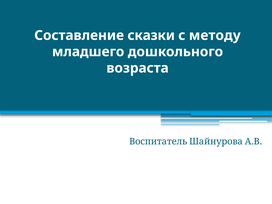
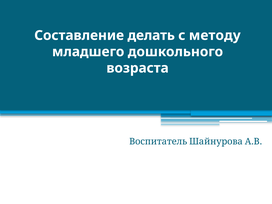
сказки: сказки -> делать (151, 35)
